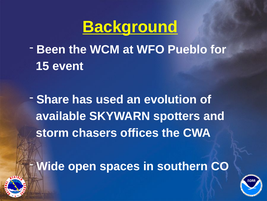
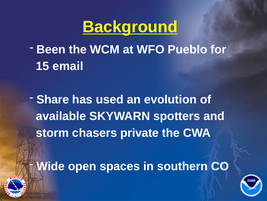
event: event -> email (68, 66)
offices: offices -> private (140, 132)
